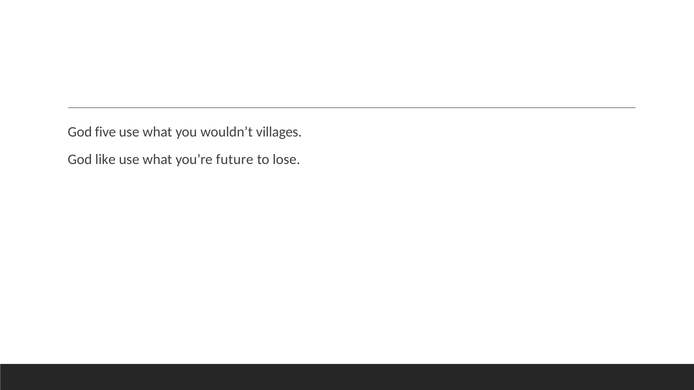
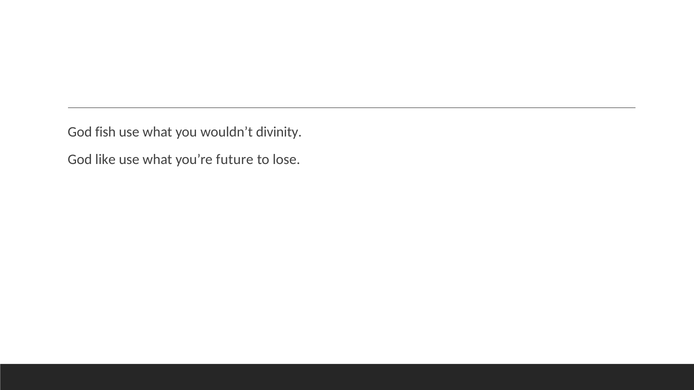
five: five -> fish (105, 132)
villages: villages -> divinity (279, 132)
